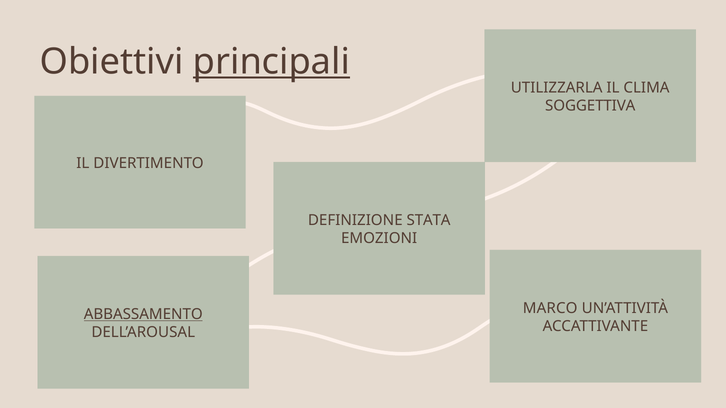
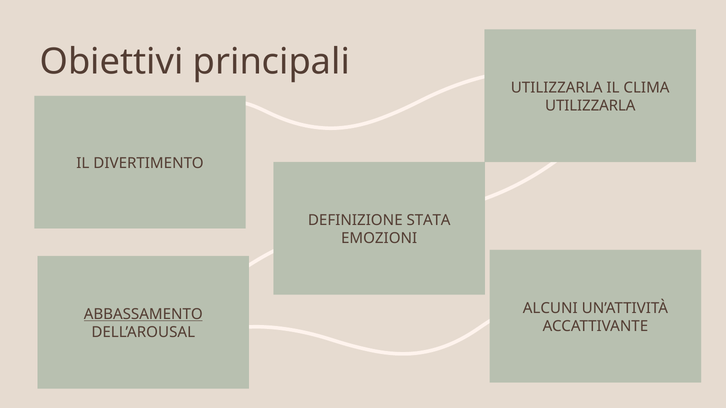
principali underline: present -> none (271, 62)
SOGGETTIVA: SOGGETTIVA -> UTILIZZARLA (590, 106)
MARCO: MARCO -> ALCUNI (550, 308)
